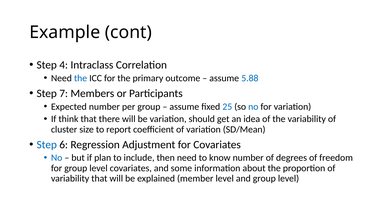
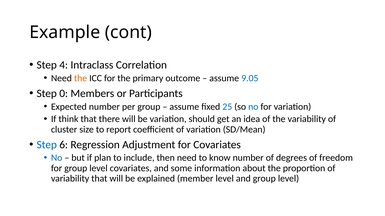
the colour: blue -> orange (81, 78)
5.88: 5.88 -> 9.05 (250, 78)
7: 7 -> 0 (64, 94)
